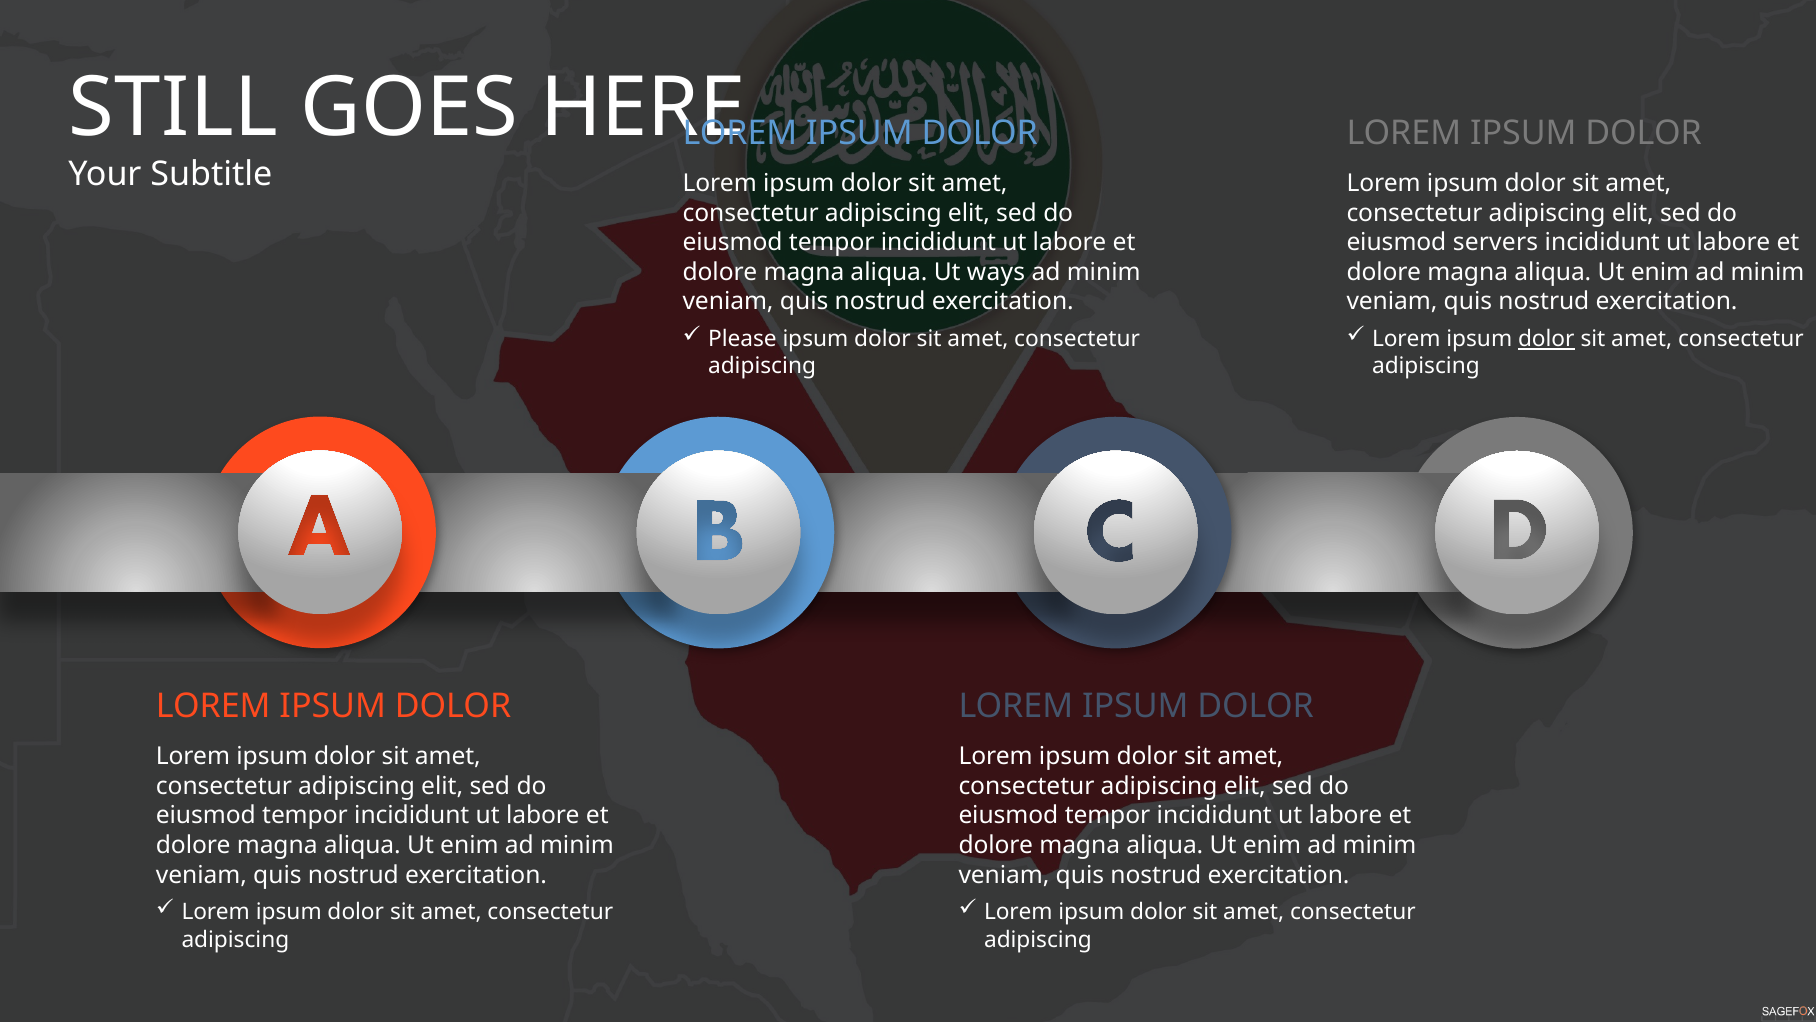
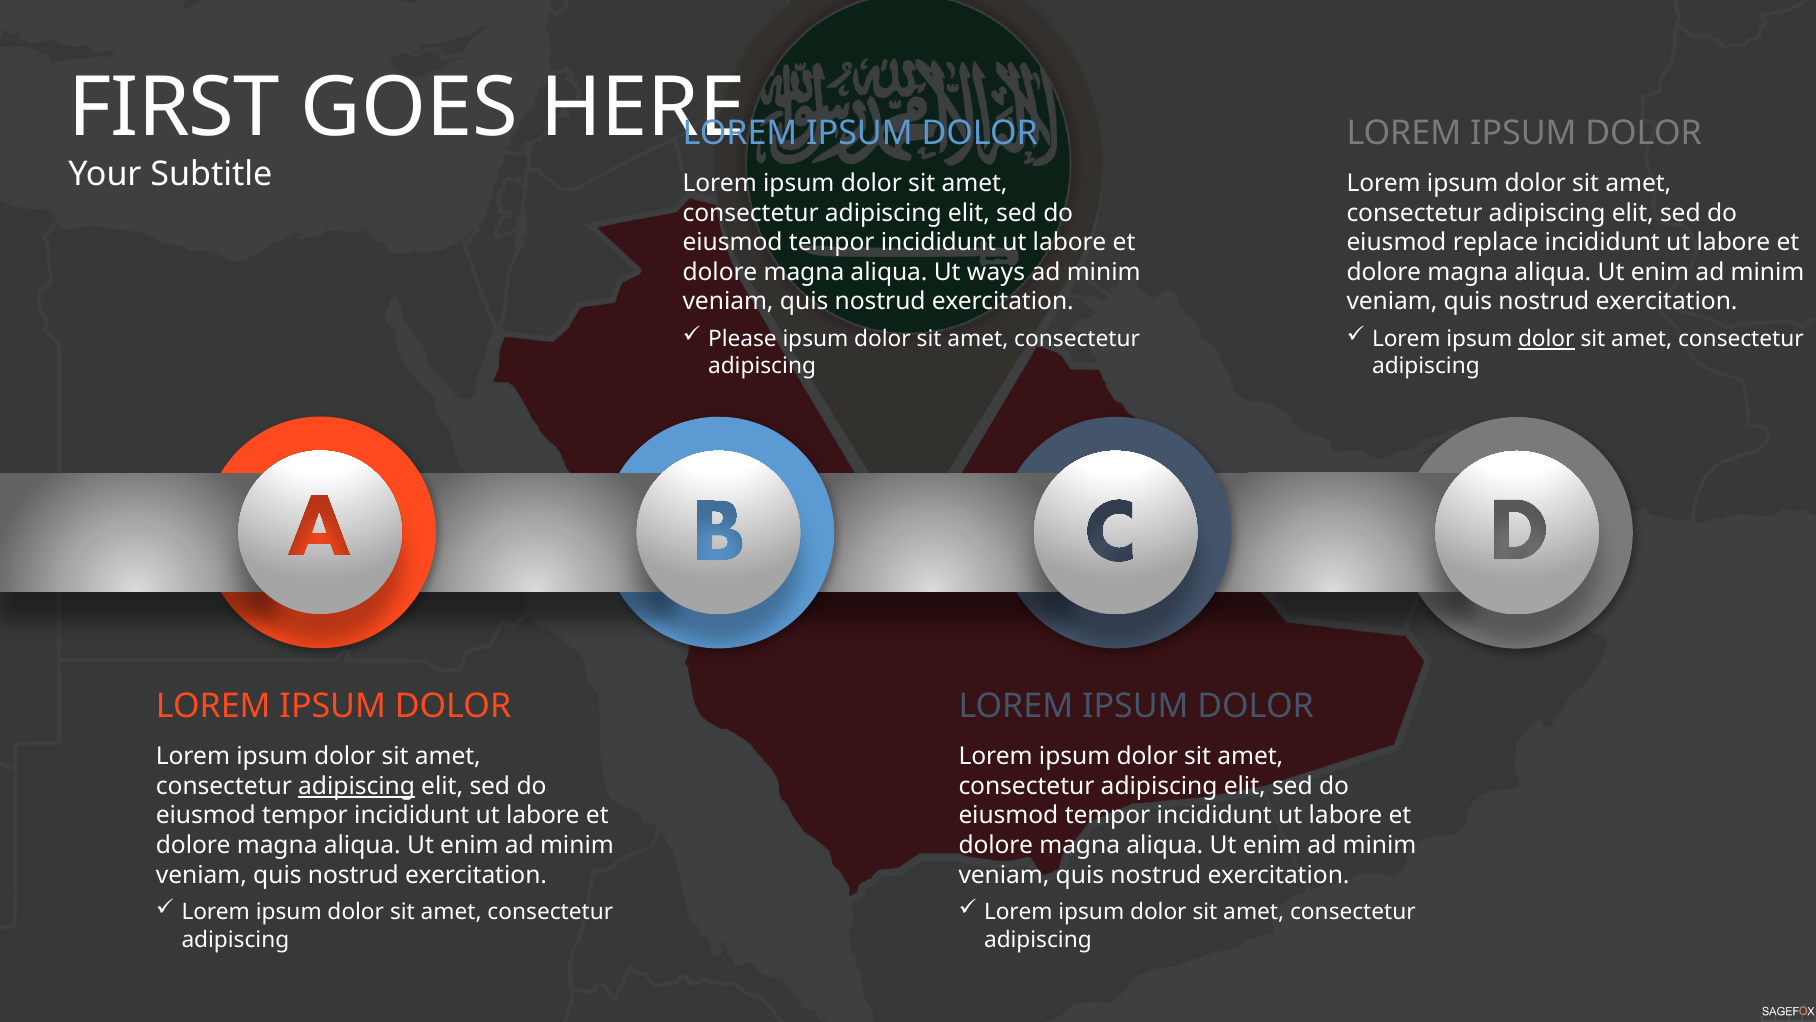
STILL: STILL -> FIRST (174, 108)
servers: servers -> replace (1496, 243)
adipiscing underline: none -> present (357, 786)
